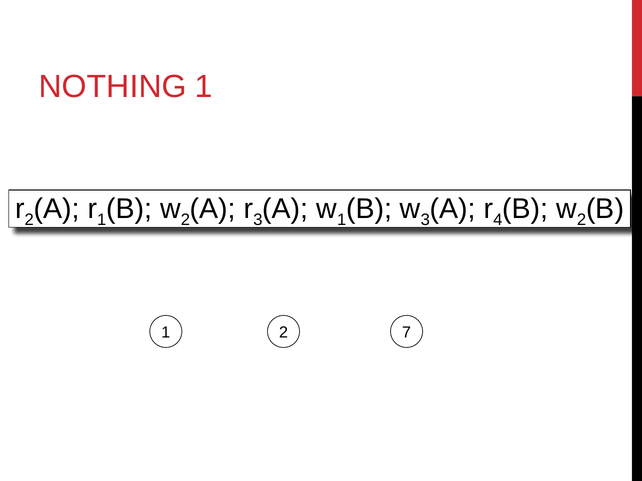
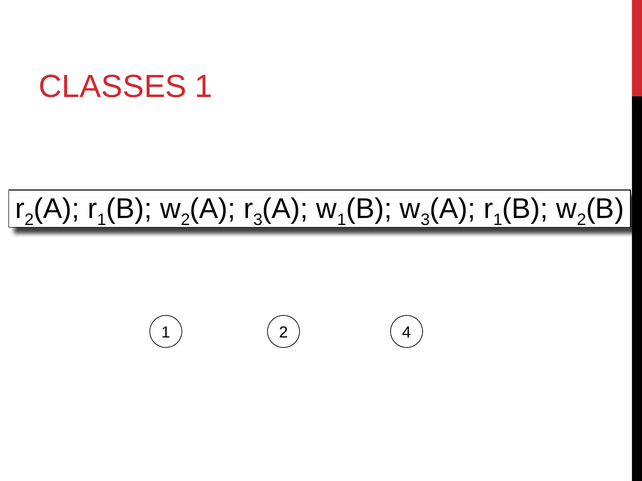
NOTHING: NOTHING -> CLASSES (113, 87)
4: 4 -> 1 (498, 220)
7: 7 -> 4 (407, 333)
